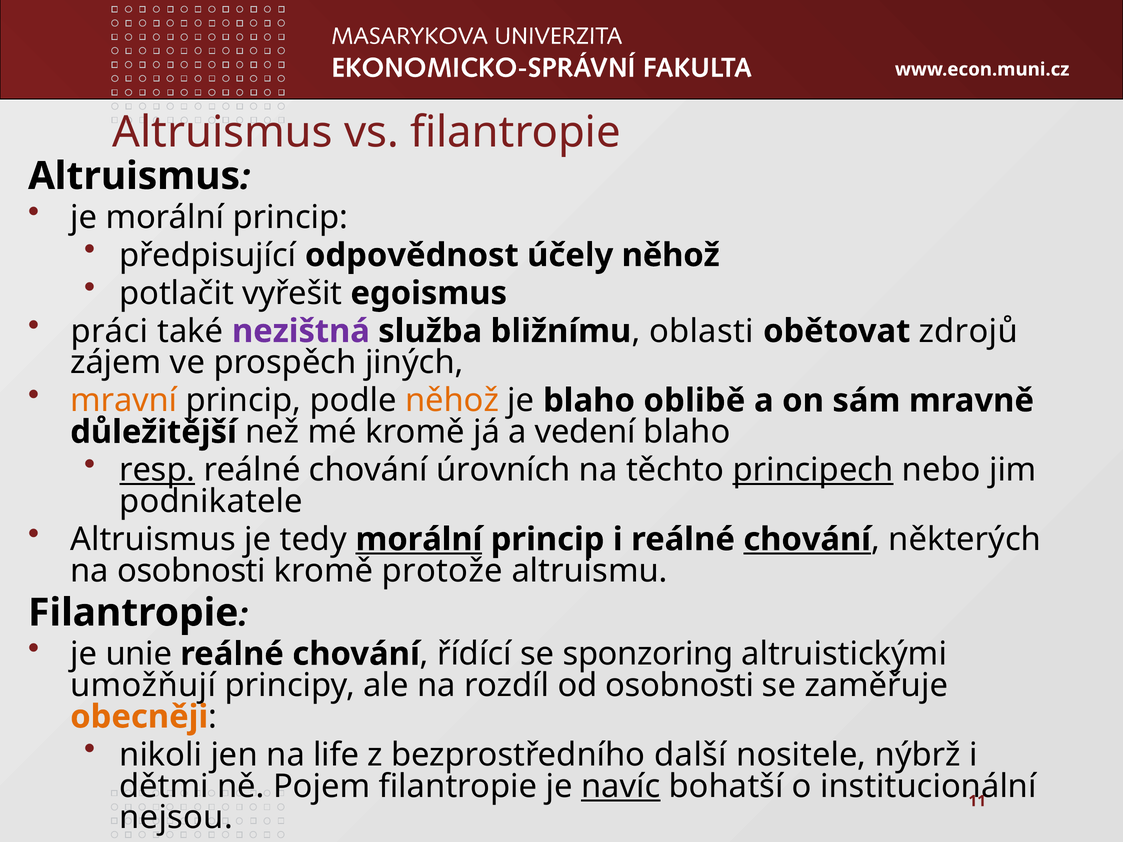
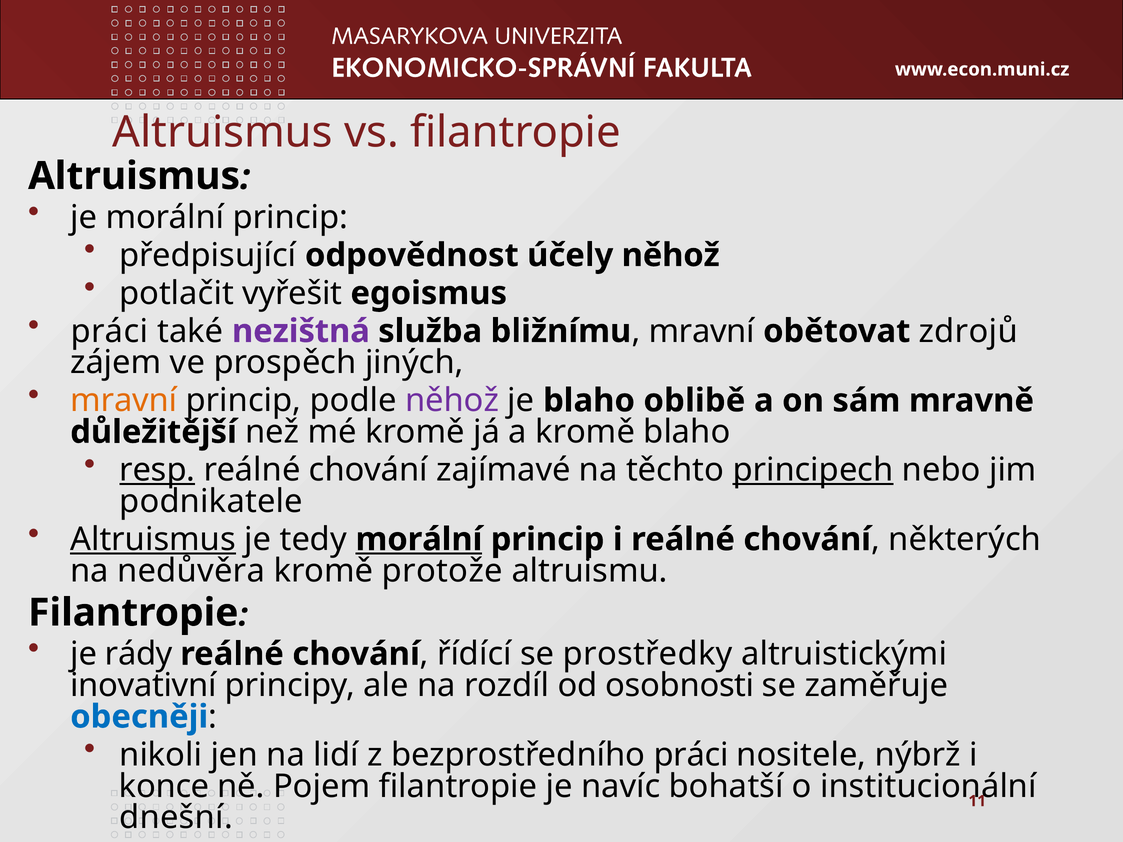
oblasti: oblasti -> mravní (702, 331)
něhož colour: orange -> purple (452, 401)
a vedení: vedení -> kromě (585, 432)
úrovních: úrovních -> zajímavé (503, 470)
Altruismus underline: none -> present (153, 540)
chování underline: present -> none (807, 540)
na osobnosti: osobnosti -> nedůvěra (191, 571)
unie: unie -> rády (139, 654)
sponzoring: sponzoring -> prostředky (648, 654)
umožňují: umožňují -> inovativní (143, 686)
obecněji colour: orange -> blue (139, 717)
life: life -> lidí (336, 755)
bezprostředního další: další -> práci (691, 755)
dětmi: dětmi -> konce (164, 786)
navíc underline: present -> none (621, 786)
nejsou: nejsou -> dnešní (176, 818)
